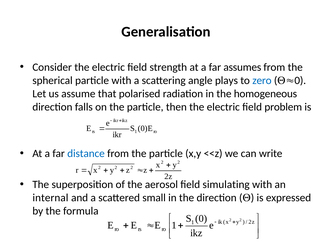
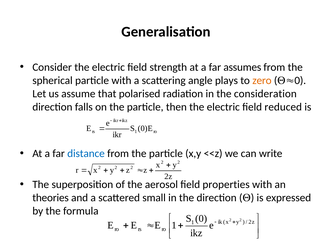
zero colour: blue -> orange (262, 80)
homogeneous: homogeneous -> consideration (265, 94)
problem: problem -> reduced (283, 107)
simulating: simulating -> properties (226, 184)
internal: internal -> theories (51, 198)
